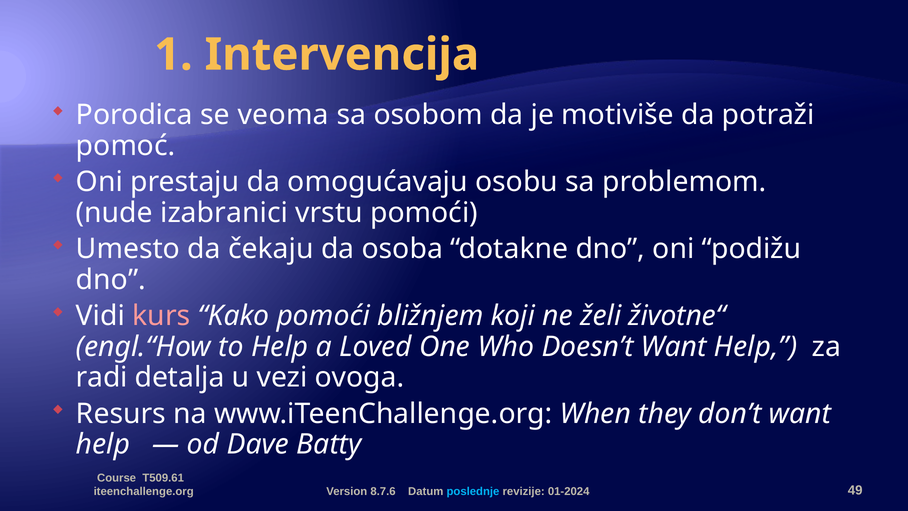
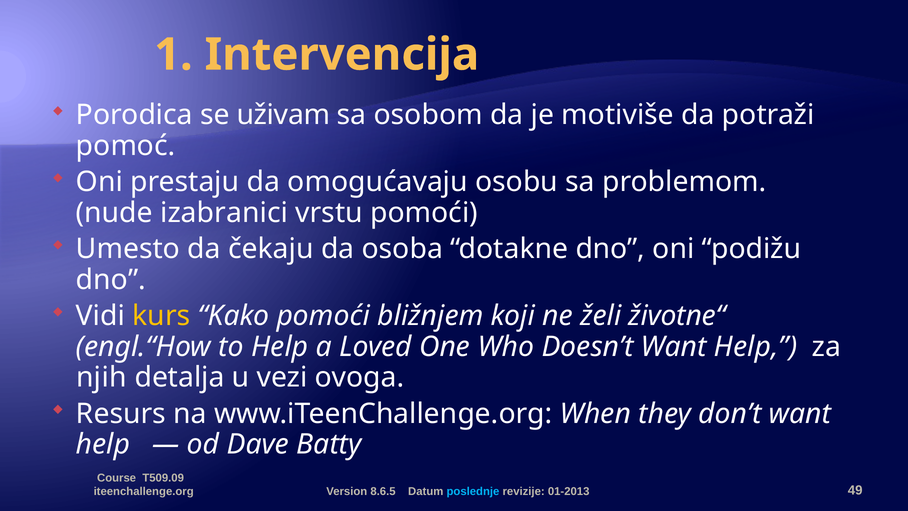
veoma: veoma -> uživam (283, 115)
kurs colour: pink -> yellow (161, 316)
radi: radi -> njih (101, 377)
T509.61: T509.61 -> T509.09 (163, 478)
8.7.6: 8.7.6 -> 8.6.5 (383, 491)
01-2024: 01-2024 -> 01-2013 (569, 491)
